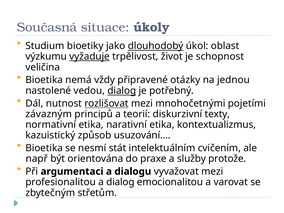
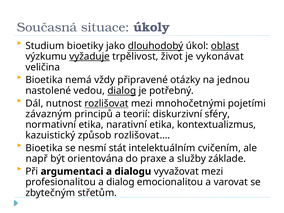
oblast underline: none -> present (225, 46)
schopnost: schopnost -> vykonávat (220, 57)
texty: texty -> sféry (217, 114)
usuzování…: usuzování… -> rozlišovat… (142, 135)
protože: protože -> základe (227, 159)
